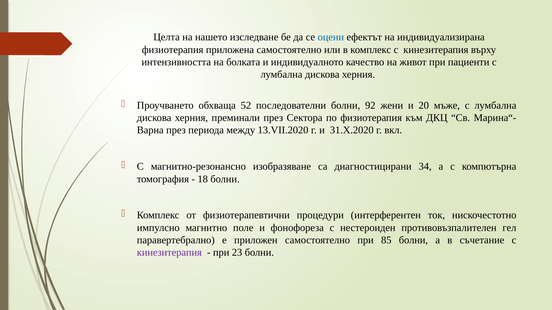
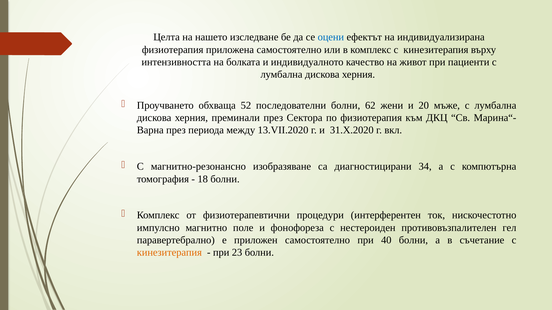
92: 92 -> 62 (370, 106)
85: 85 -> 40 (386, 240)
кинезитерапия colour: purple -> orange (169, 253)
